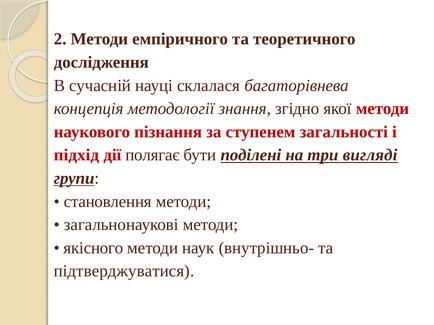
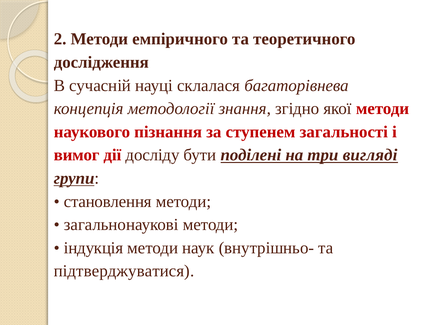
підхід: підхід -> вимог (77, 155)
полягає: полягає -> досліду (153, 155)
якісного: якісного -> індукція (94, 248)
